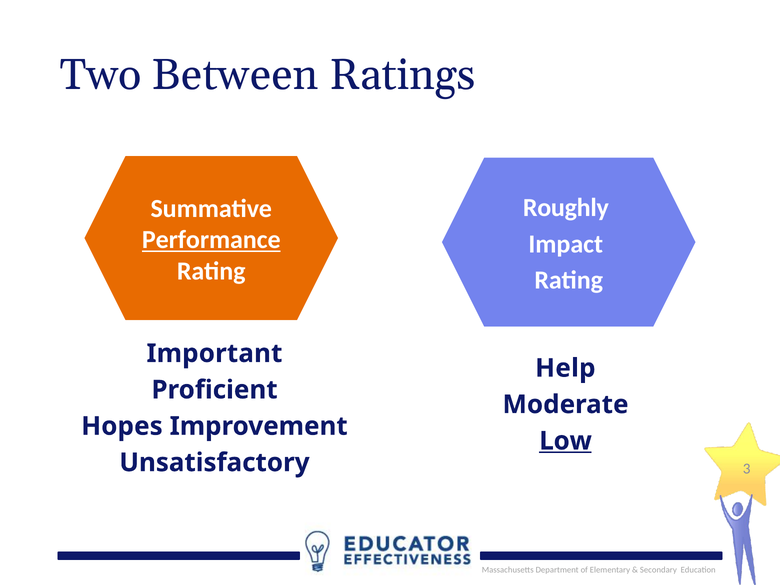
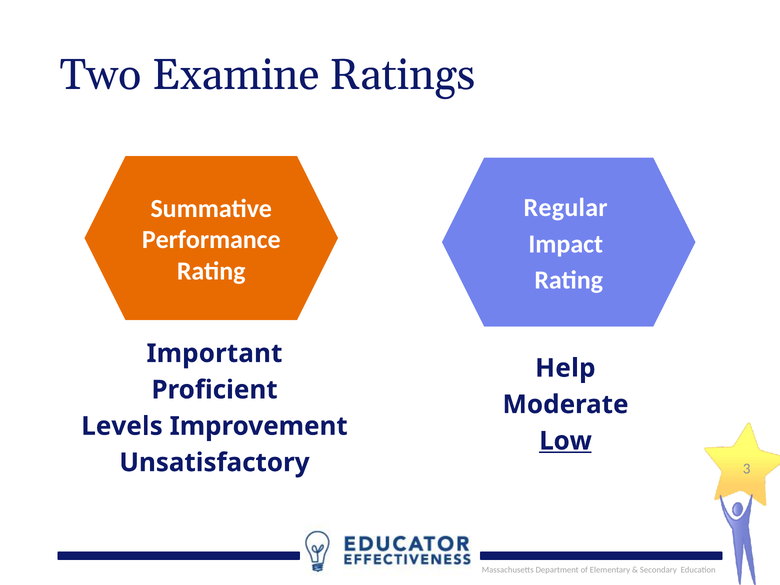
Between: Between -> Examine (236, 75)
Roughly: Roughly -> Regular (566, 208)
Performance underline: present -> none (211, 240)
Hopes: Hopes -> Levels (122, 426)
